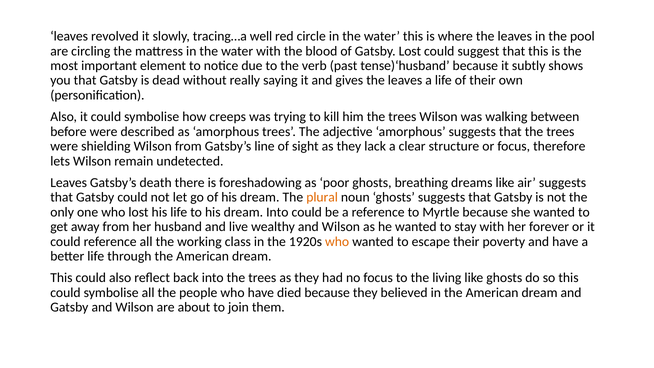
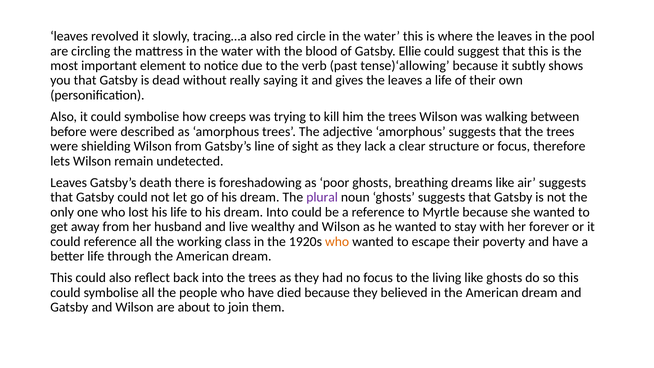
tracing…a well: well -> also (261, 36)
Gatsby Lost: Lost -> Ellie (410, 51)
tense)‘husband: tense)‘husband -> tense)‘allowing (405, 66)
plural colour: orange -> purple (322, 197)
